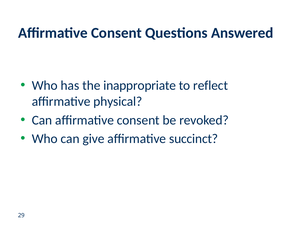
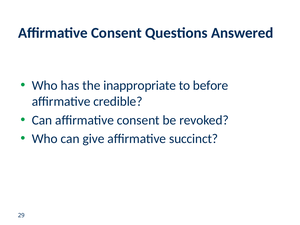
reflect: reflect -> before (211, 85)
physical: physical -> credible (118, 101)
